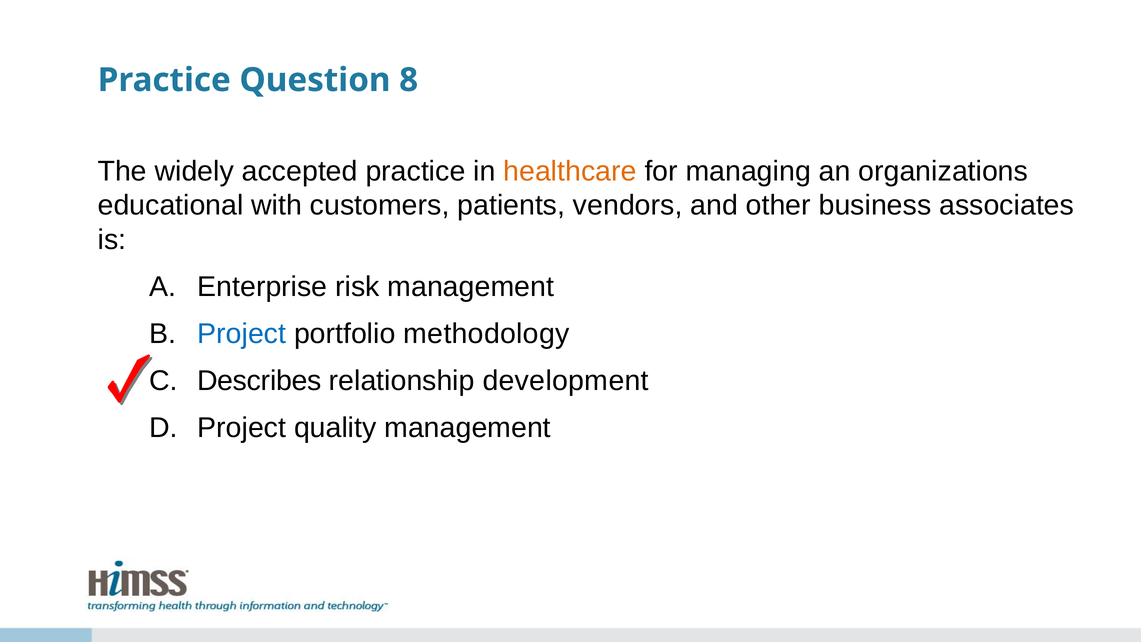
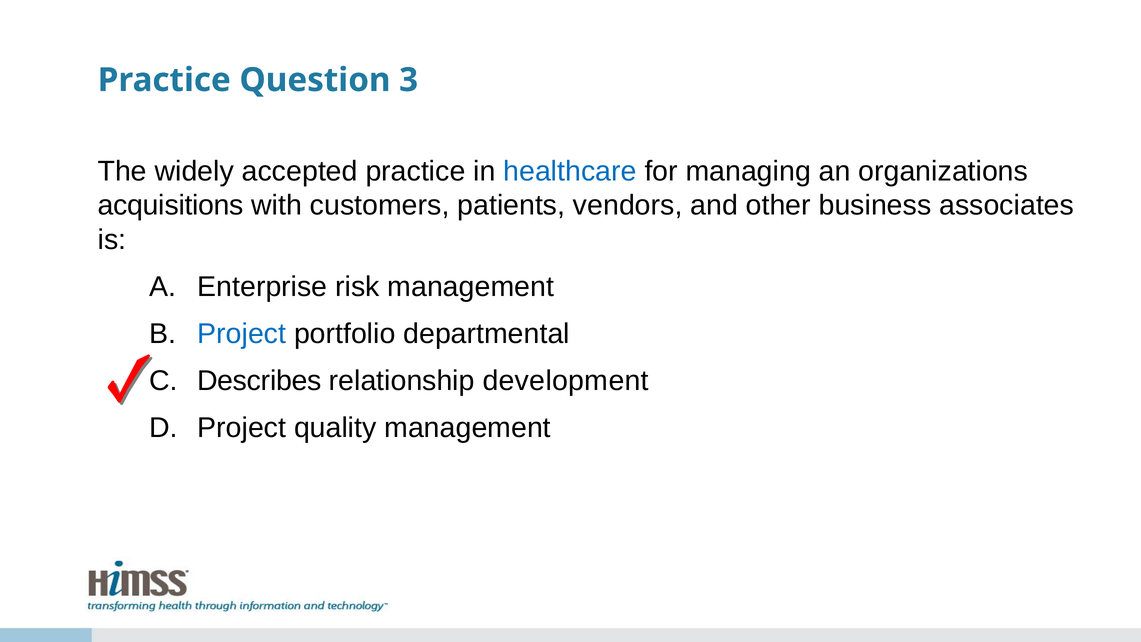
8: 8 -> 3 (409, 80)
healthcare colour: orange -> blue (570, 171)
educational: educational -> acquisitions (171, 205)
methodology: methodology -> departmental (487, 334)
